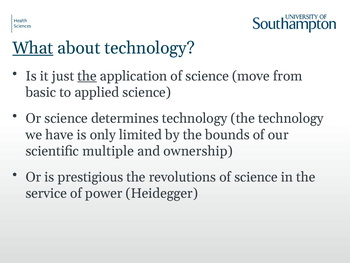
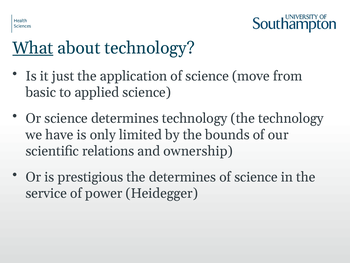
the underline: present -> none (87, 76)
multiple: multiple -> relations (108, 151)
the revolutions: revolutions -> determines (182, 177)
